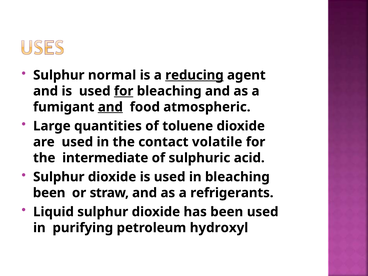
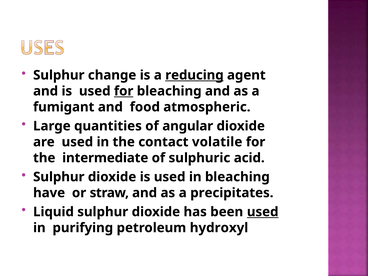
normal: normal -> change (112, 75)
and underline: present -> none (110, 107)
toluene: toluene -> angular (188, 126)
been: been -> have (49, 193)
refrigerants: refrigerants -> precipitates (232, 193)
used underline: none -> present (263, 212)
